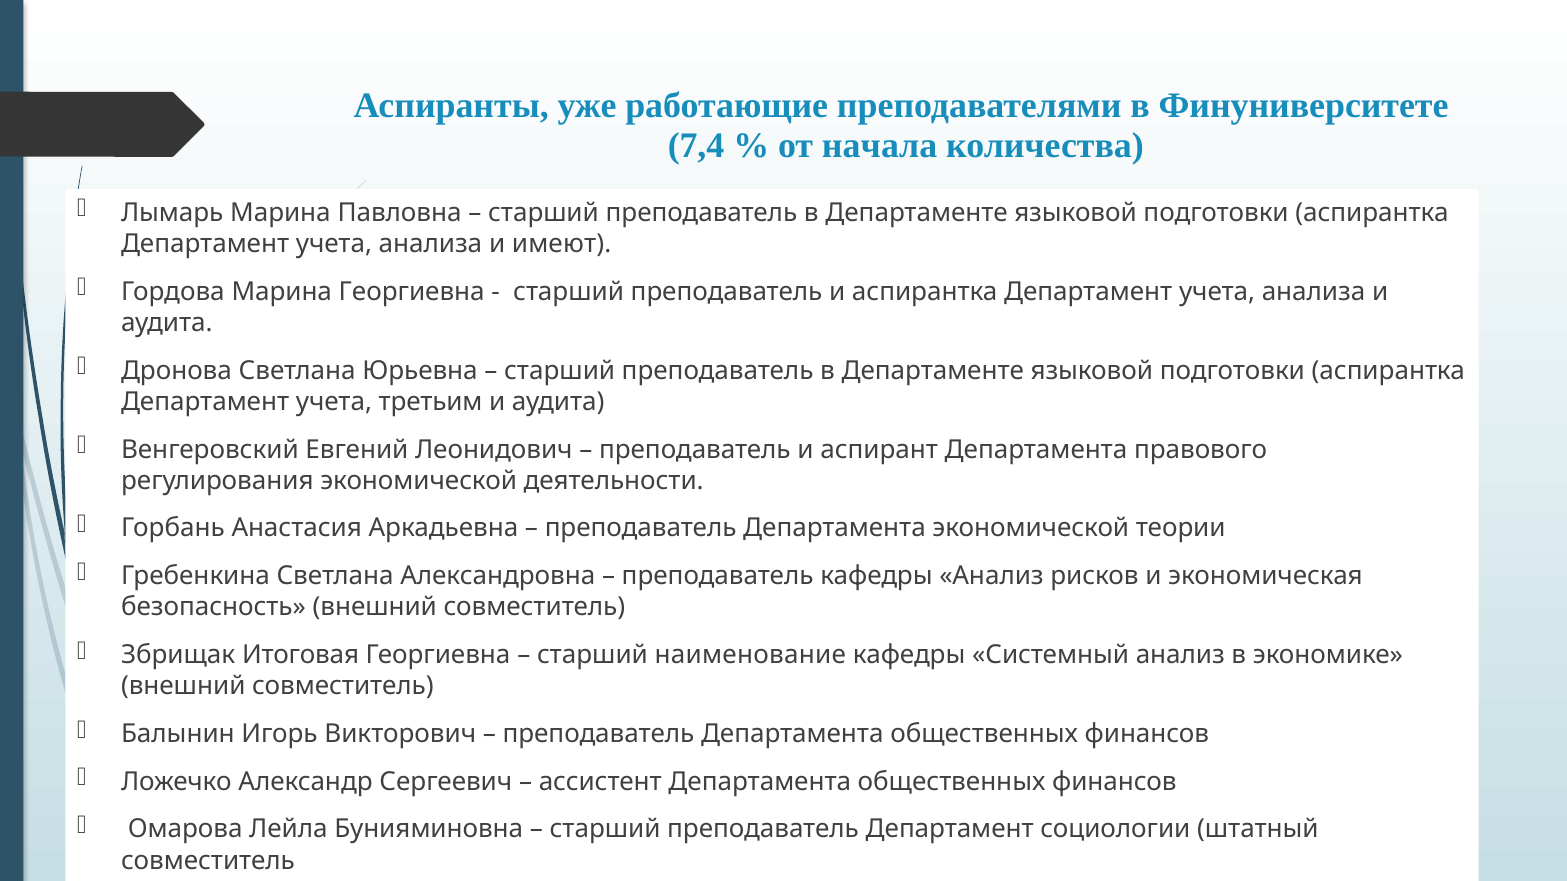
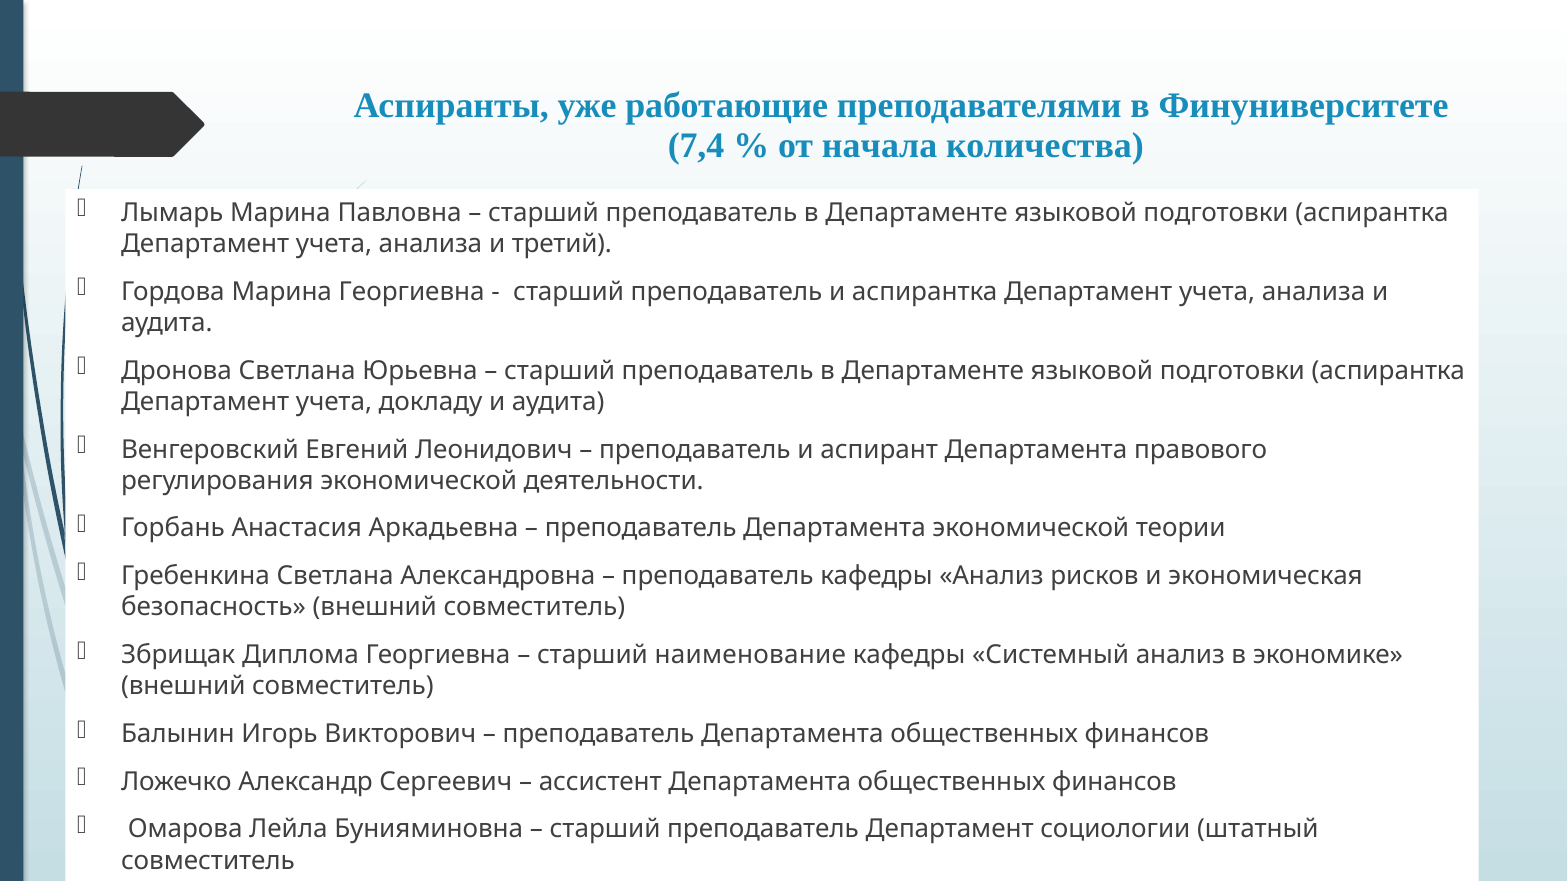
имеют: имеют -> третий (562, 244)
третьим: третьим -> докладу (431, 402)
Итоговая: Итоговая -> Диплома (300, 655)
